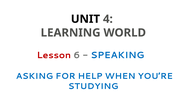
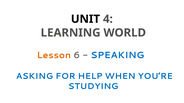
Lesson colour: red -> orange (54, 55)
